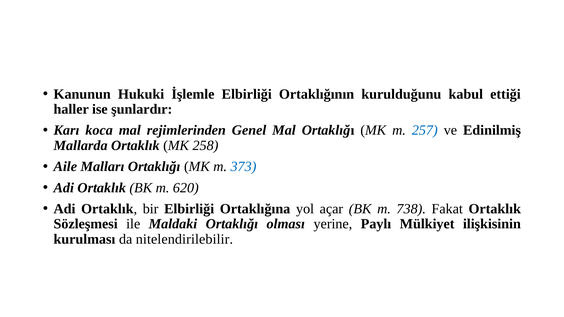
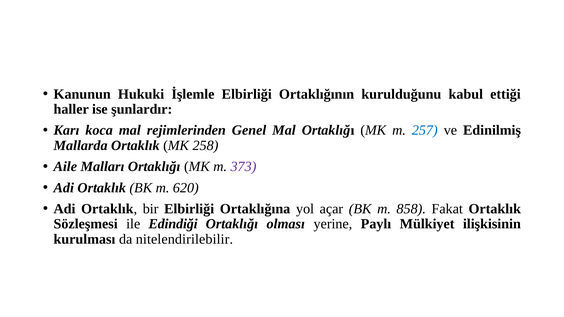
373 colour: blue -> purple (243, 167)
738: 738 -> 858 (411, 209)
Maldaki: Maldaki -> Edindiği (173, 224)
